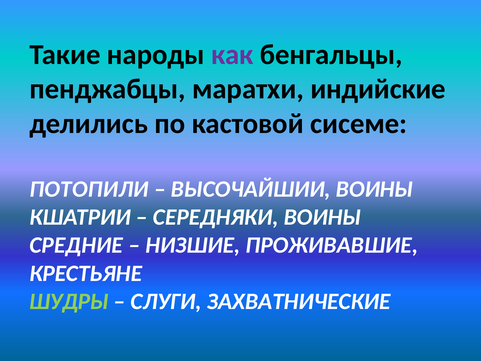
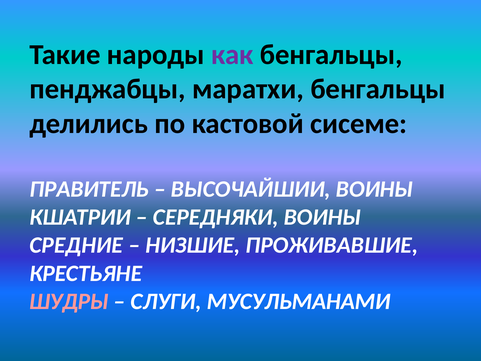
маратхи индийские: индийские -> бенгальцы (378, 89)
ПОТОПИЛИ: ПОТОПИЛИ -> ПРАВИТЕЛЬ (89, 189)
ШУДРЫ colour: light green -> pink (69, 301)
ЗАХВАТНИЧЕСКИЕ: ЗАХВАТНИЧЕСКИЕ -> МУСУЛЬМАНАМИ (299, 301)
